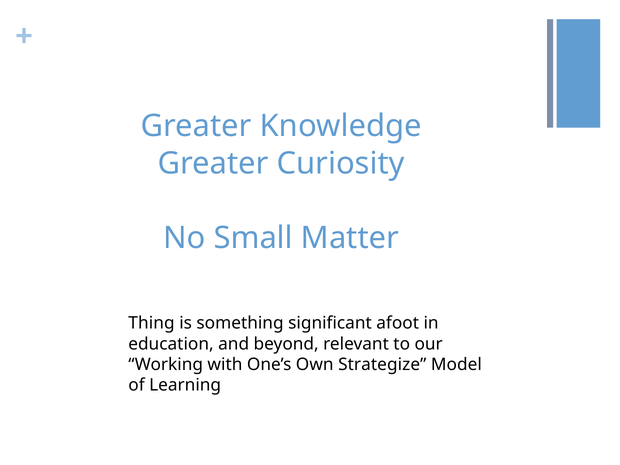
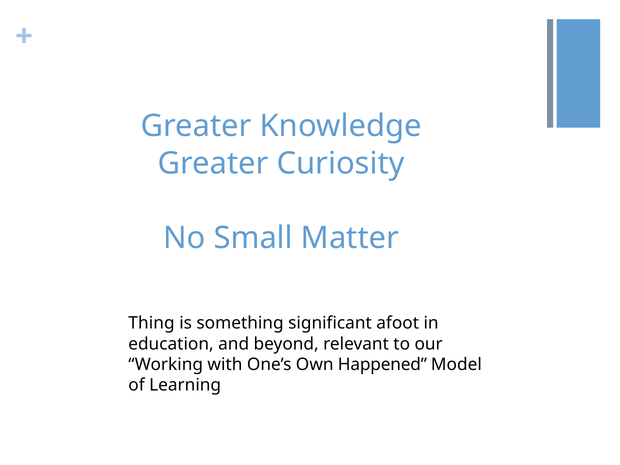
Strategize: Strategize -> Happened (382, 365)
